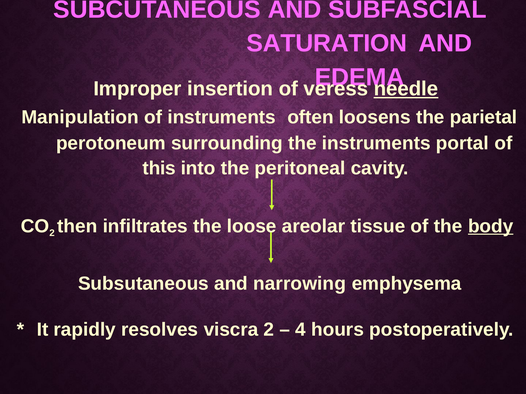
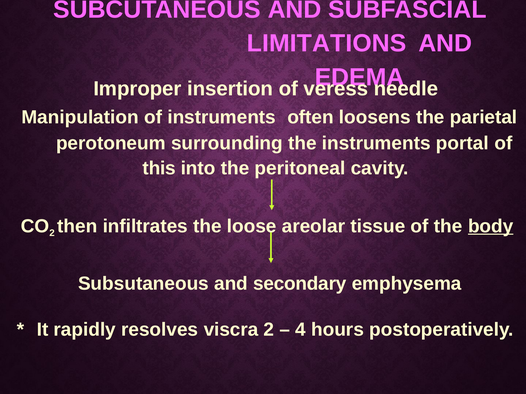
SATURATION: SATURATION -> LIMITATIONS (327, 44)
needle underline: present -> none (406, 89)
narrowing: narrowing -> secondary (300, 284)
